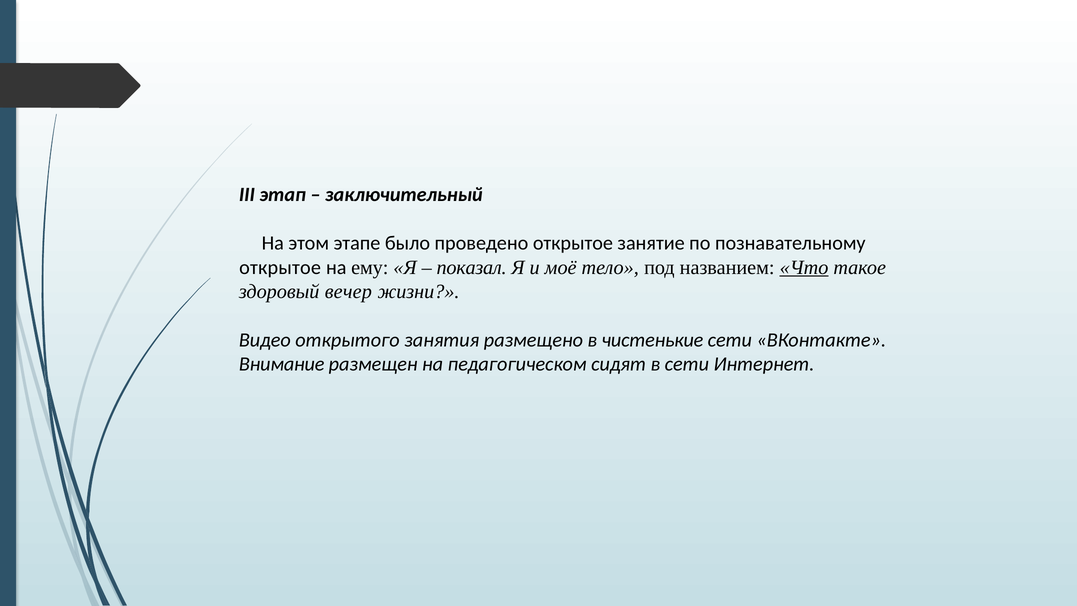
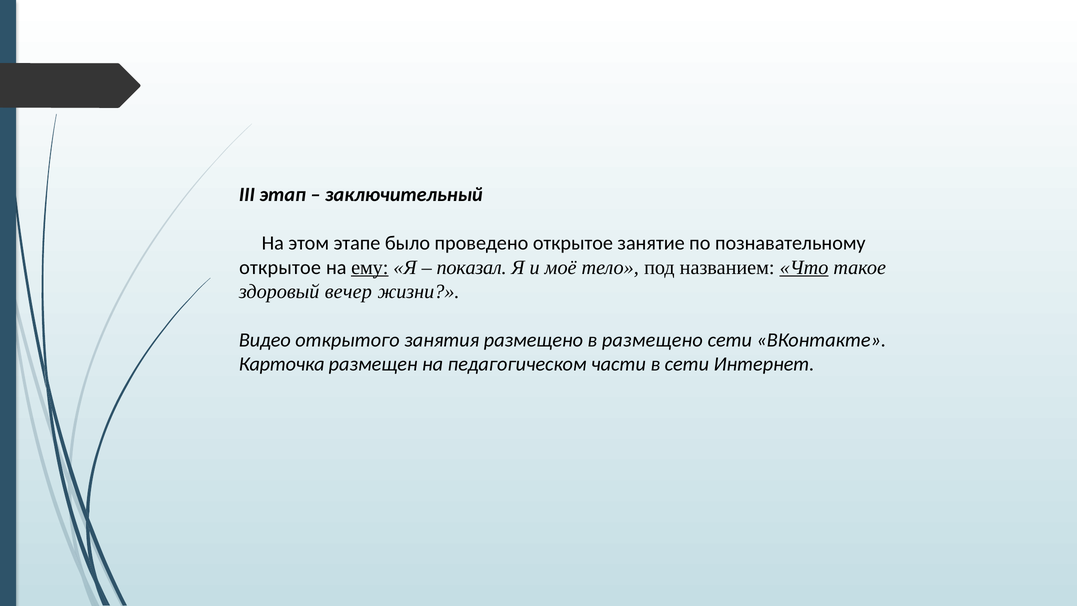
ему underline: none -> present (370, 267)
в чистенькие: чистенькие -> размещено (652, 340)
Внимание: Внимание -> Карточка (282, 364)
сидят: сидят -> части (619, 364)
